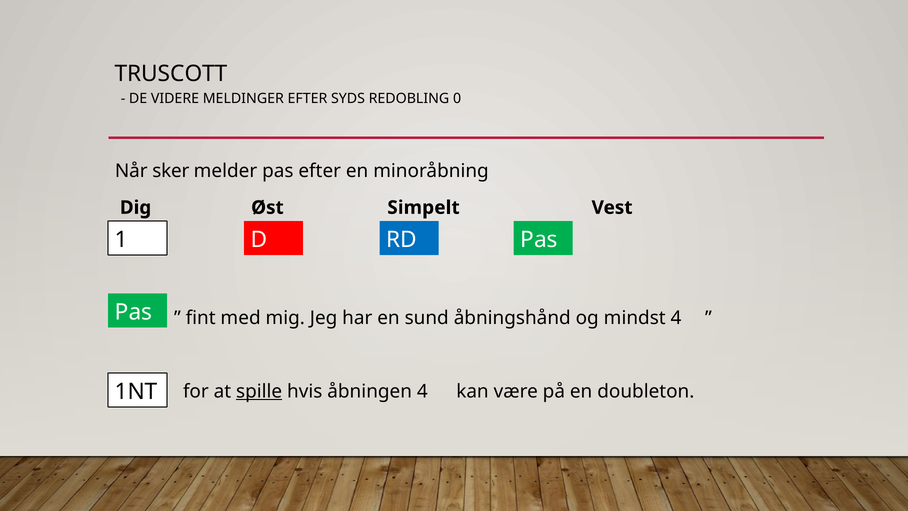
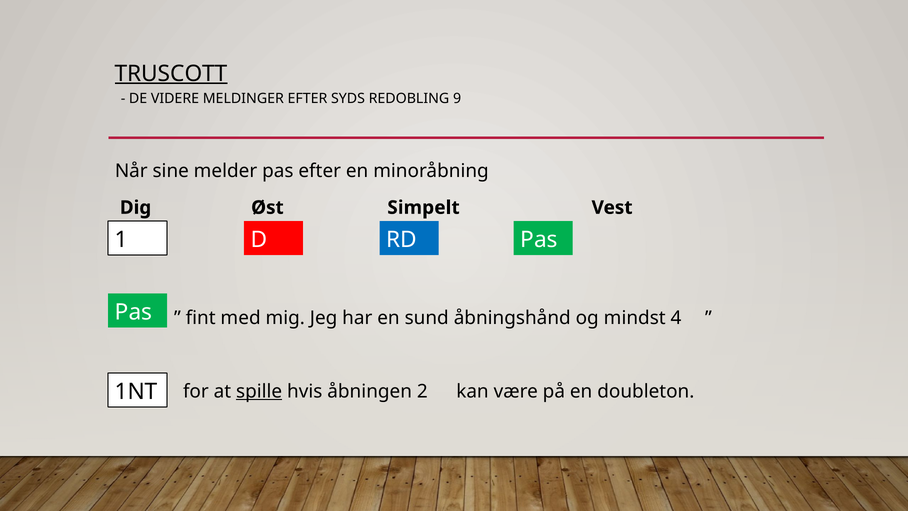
TRUSCOTT underline: none -> present (171, 73)
0: 0 -> 9 (457, 98)
sker: sker -> sine (171, 171)
åbningen 4: 4 -> 2 (422, 391)
